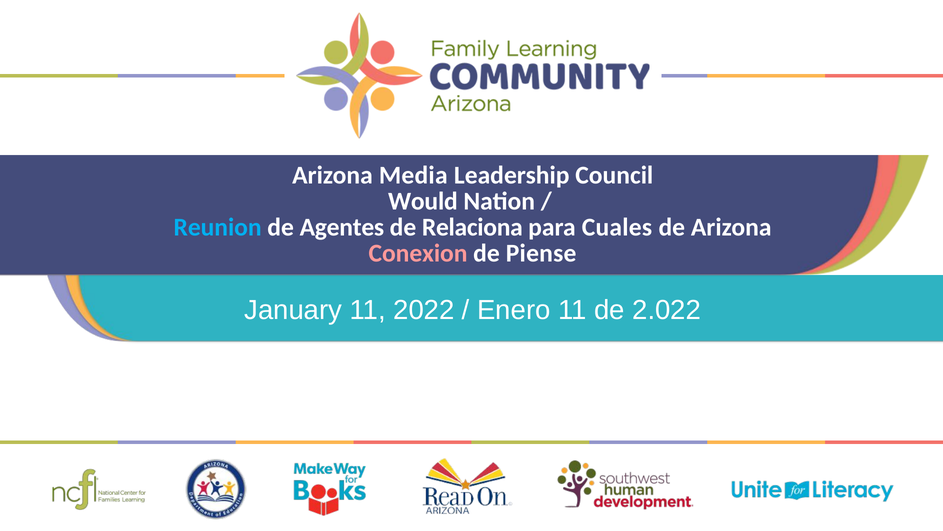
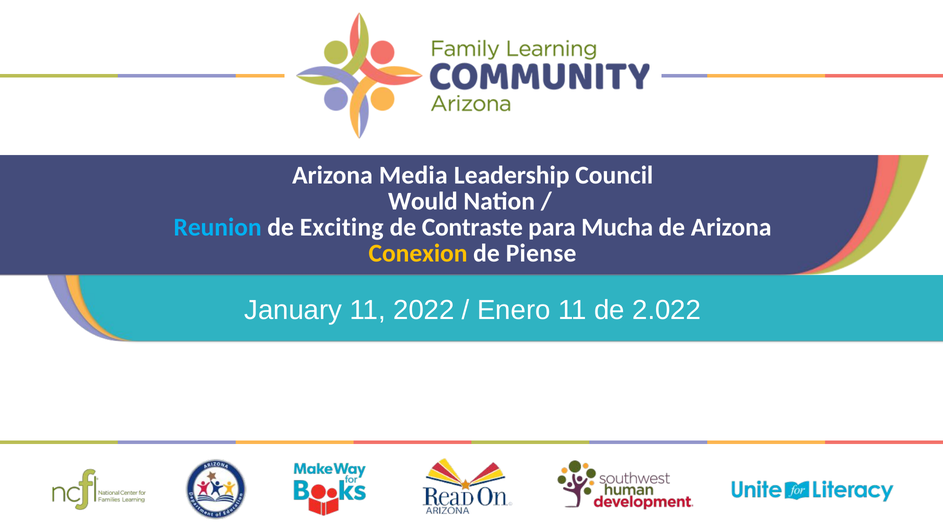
Agentes: Agentes -> Exciting (342, 227)
Relaciona: Relaciona -> Contraste (472, 227)
Cuales: Cuales -> Mucha (617, 227)
Conexion colour: pink -> yellow (418, 253)
